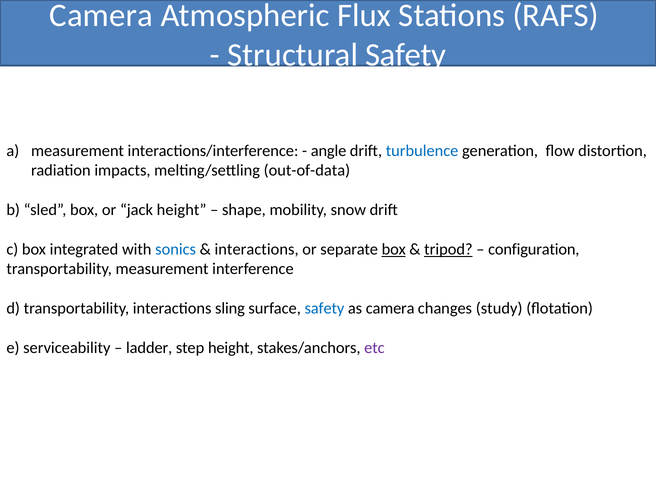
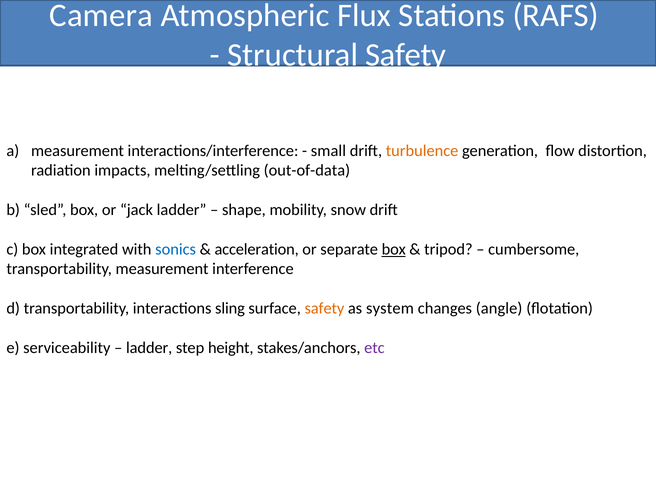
angle: angle -> small (328, 151)
turbulence colour: blue -> orange (422, 151)
jack height: height -> ladder (182, 210)
interactions: interactions -> acceleration (257, 249)
tripod underline: present -> none (448, 249)
configuration: configuration -> cumbersome (534, 249)
safety colour: blue -> orange (324, 308)
as camera: camera -> system (390, 308)
study: study -> angle (499, 308)
